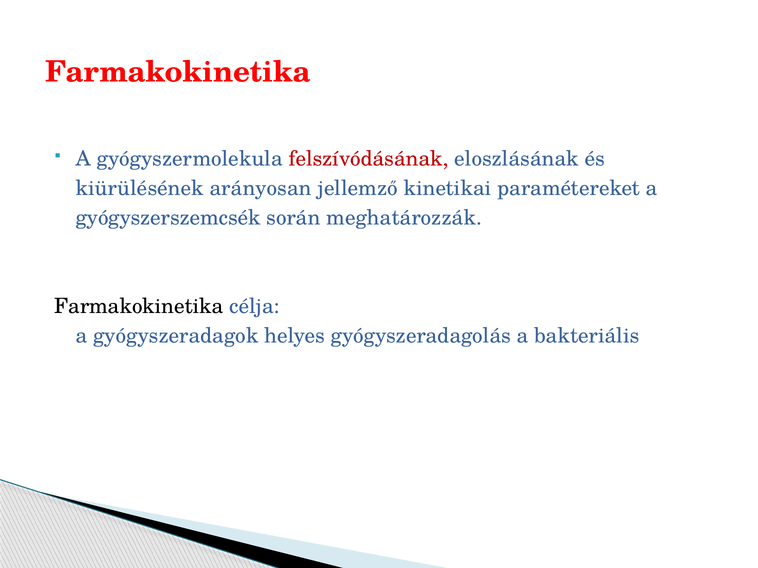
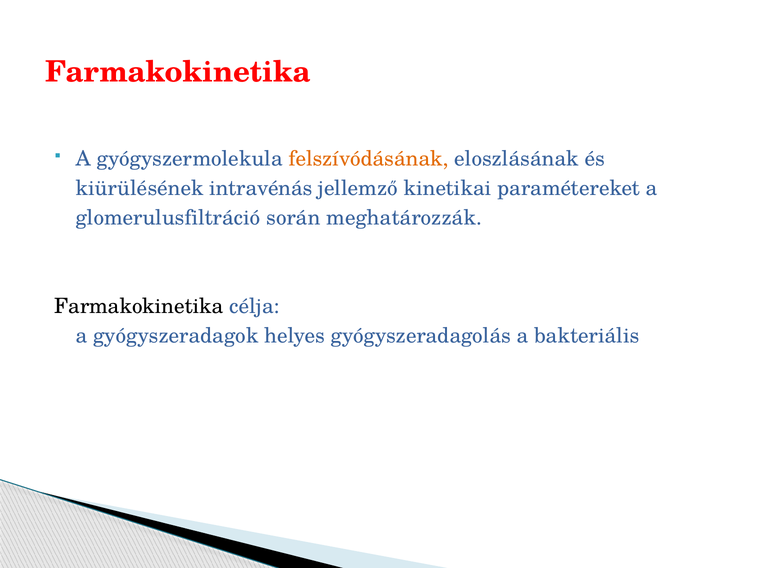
felszívódásának colour: red -> orange (369, 159)
arányosan: arányosan -> intravénás (261, 188)
gyógyszerszemcsék: gyógyszerszemcsék -> glomerulusfiltráció (168, 218)
